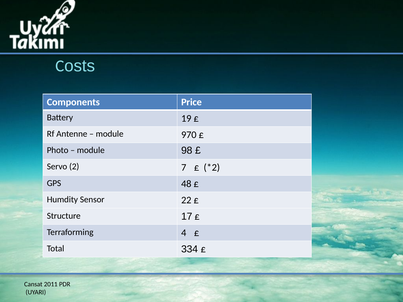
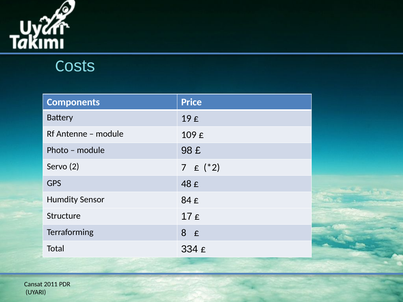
970: 970 -> 109 (189, 135)
22: 22 -> 84 (186, 200)
4: 4 -> 8 (184, 233)
